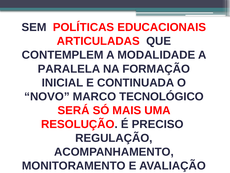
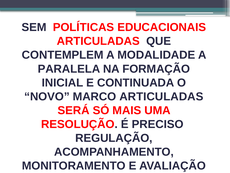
MARCO TECNOLÓGICO: TECNOLÓGICO -> ARTICULADAS (161, 96)
